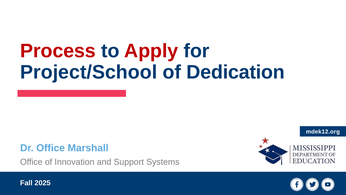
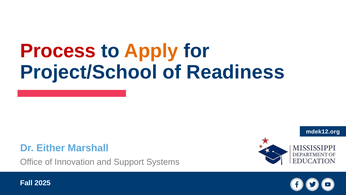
Apply colour: red -> orange (151, 51)
Dedication: Dedication -> Readiness (236, 72)
Dr Office: Office -> Either (51, 148)
